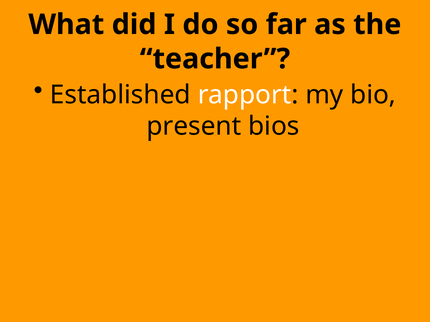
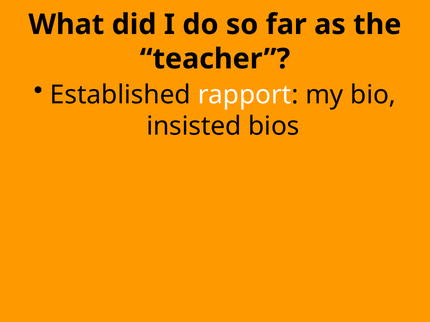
present: present -> insisted (194, 127)
